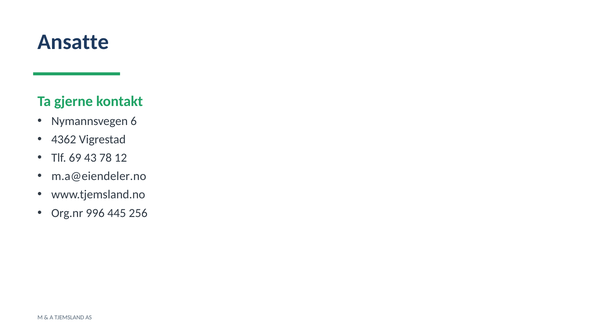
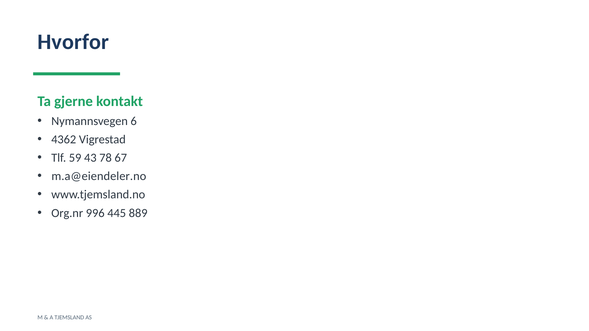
Ansatte: Ansatte -> Hvorfor (73, 42)
69: 69 -> 59 (75, 158)
12: 12 -> 67 (121, 158)
256: 256 -> 889 (138, 213)
